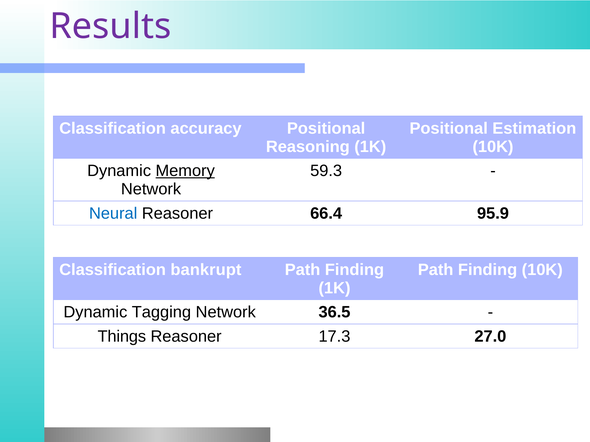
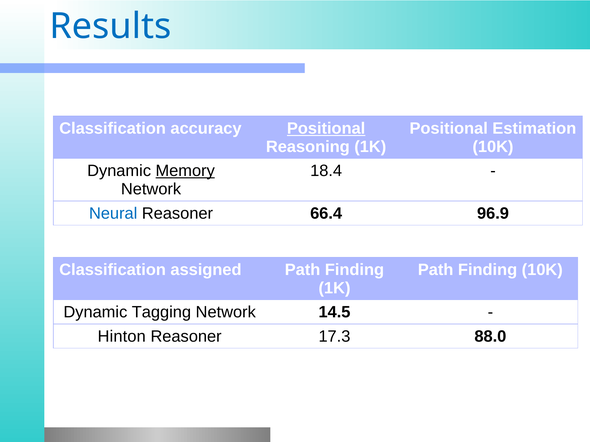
Results colour: purple -> blue (110, 26)
Positional underline: none -> present (326, 129)
59.3: 59.3 -> 18.4 (326, 171)
95.9: 95.9 -> 96.9 (493, 214)
bankrupt: bankrupt -> assigned (206, 270)
36.5: 36.5 -> 14.5 (334, 313)
Things: Things -> Hinton (122, 337)
27.0: 27.0 -> 88.0 (490, 337)
